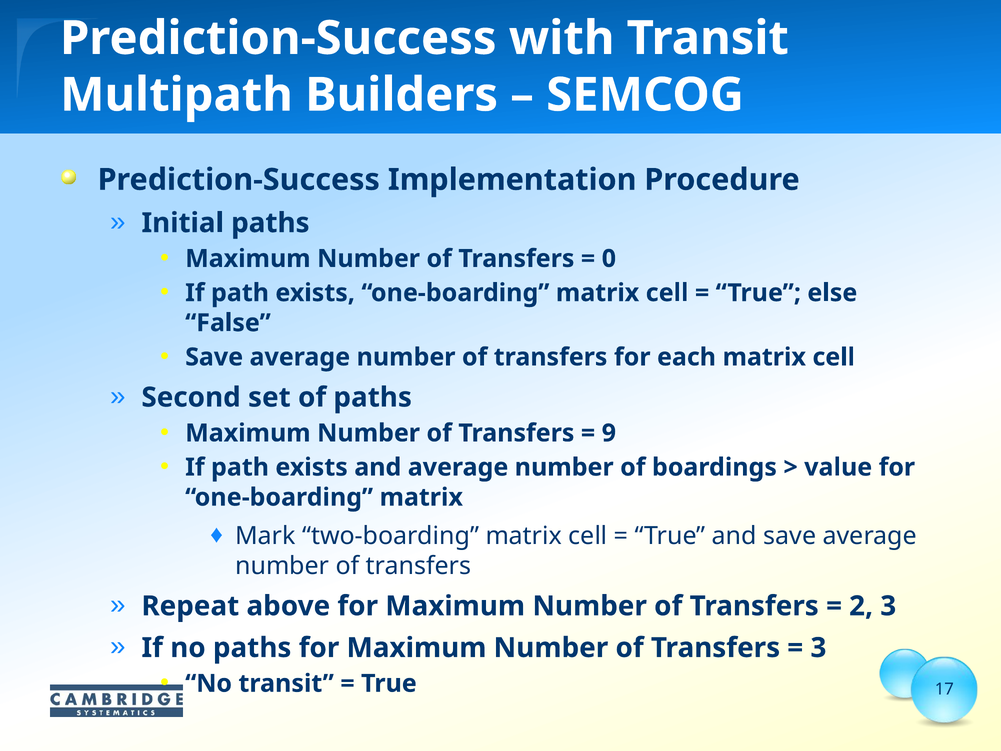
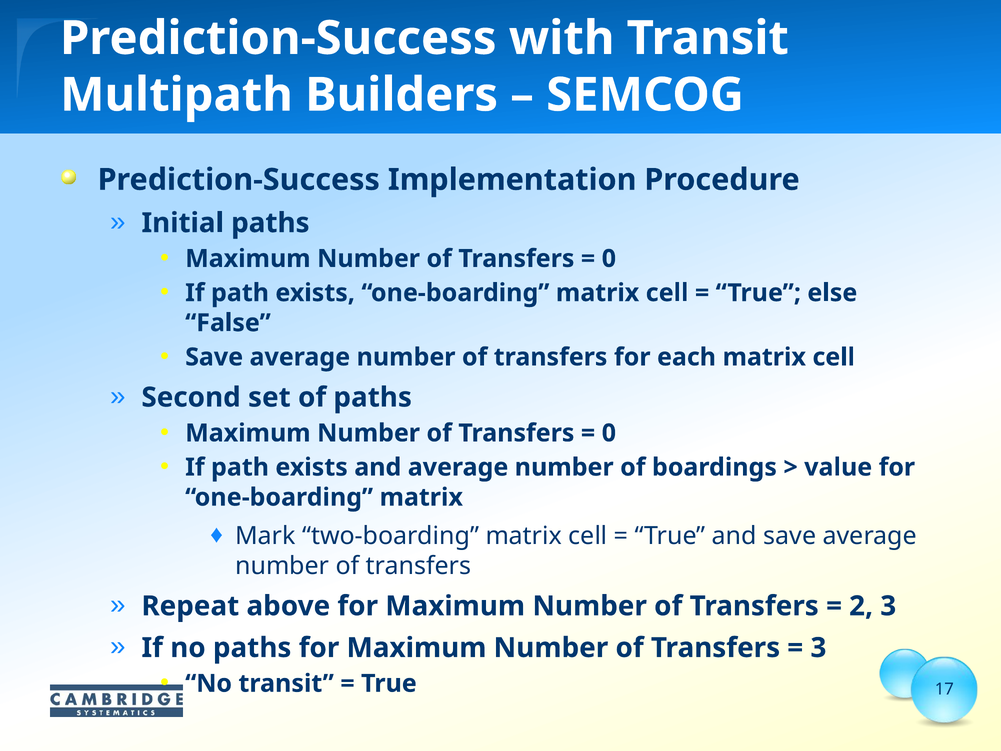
9: 9 -> 0 (609, 433)
